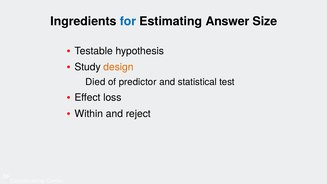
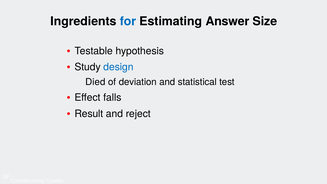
design colour: orange -> blue (119, 67)
predictor: predictor -> deviation (138, 82)
loss: loss -> falls (112, 98)
Within: Within -> Result (89, 114)
